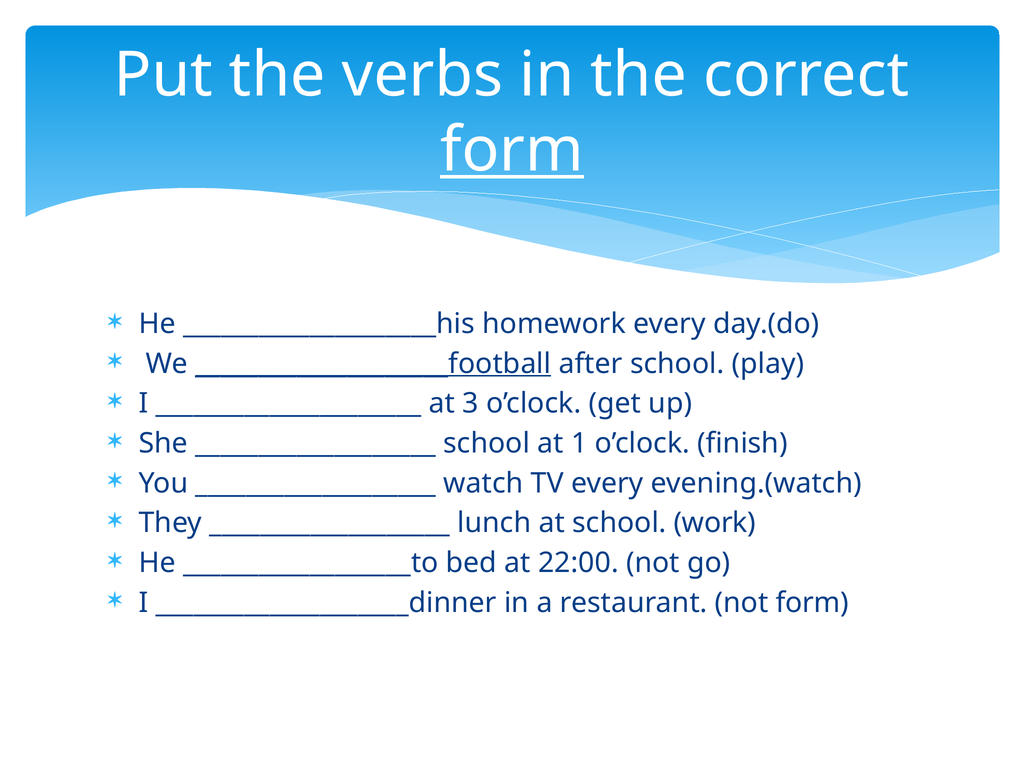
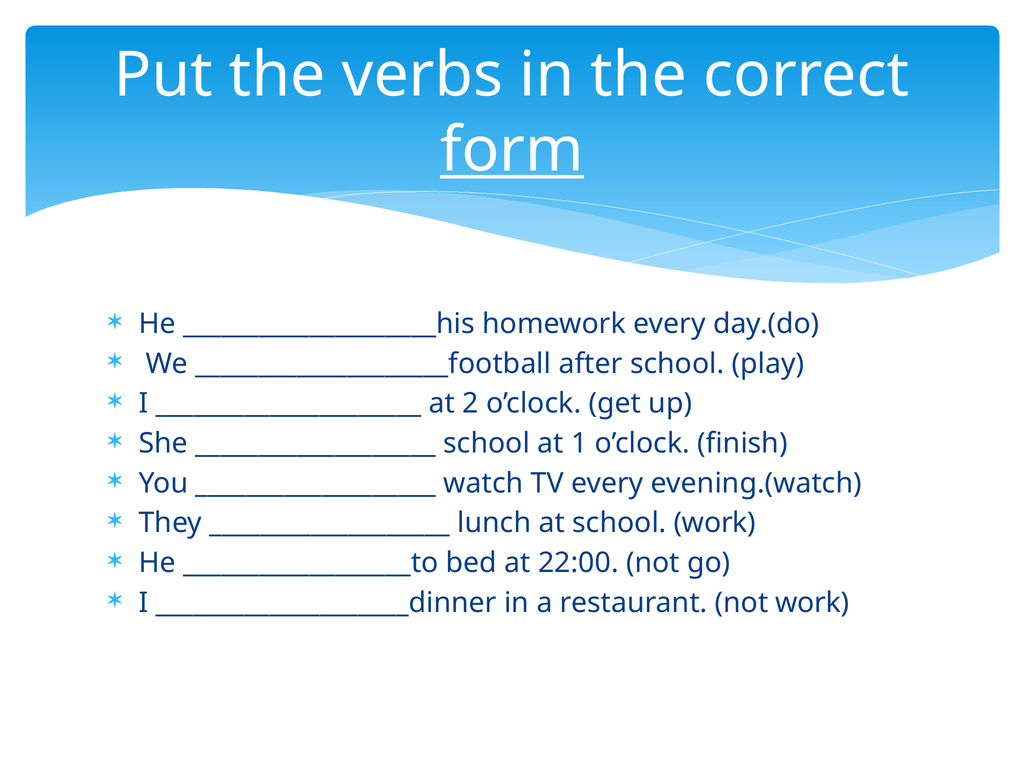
____________________football underline: present -> none (373, 364)
3: 3 -> 2 (471, 403)
not form: form -> work (812, 603)
